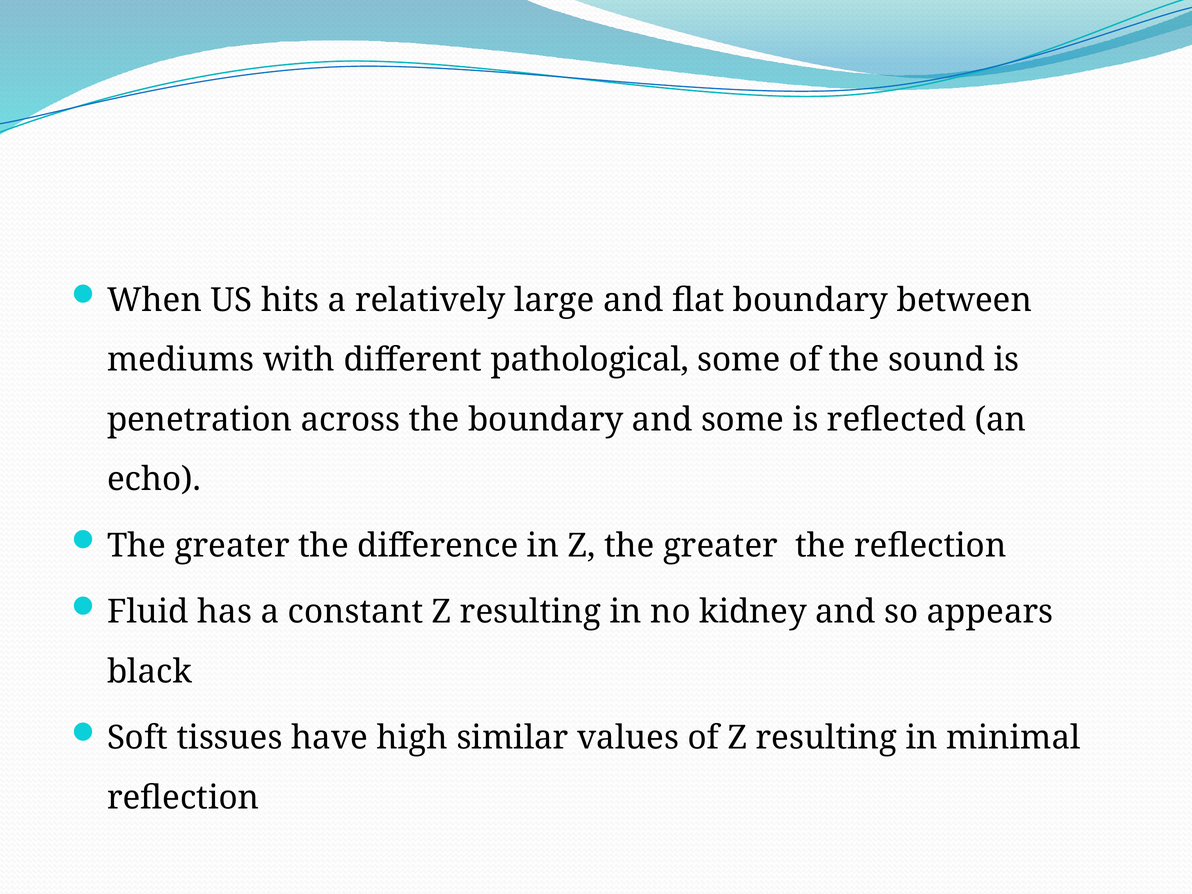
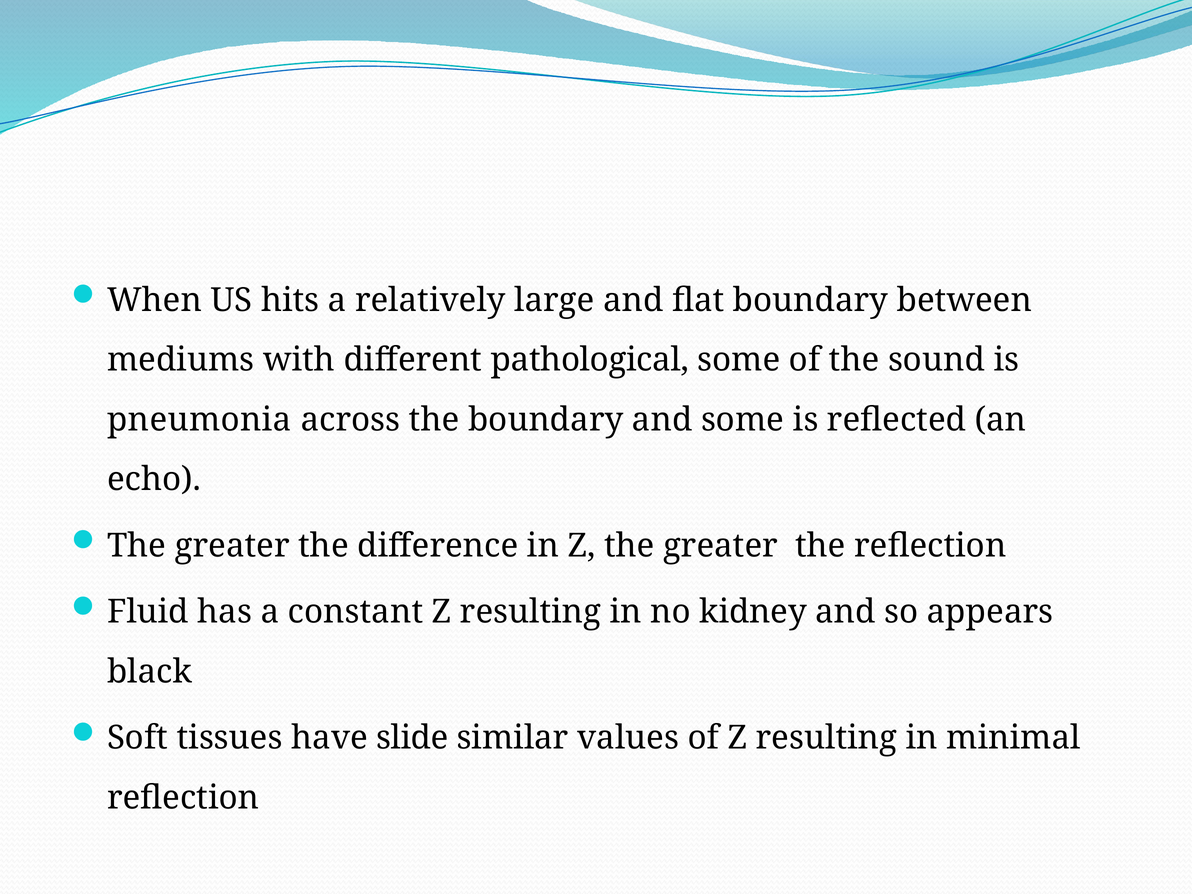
penetration: penetration -> pneumonia (199, 420)
high: high -> slide (412, 738)
